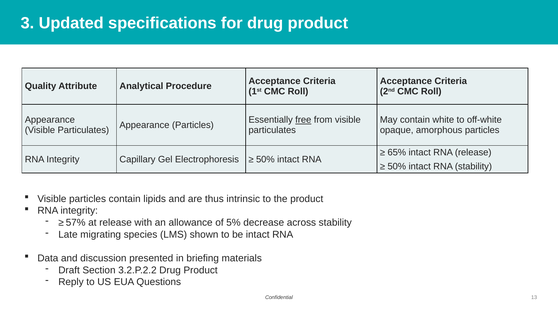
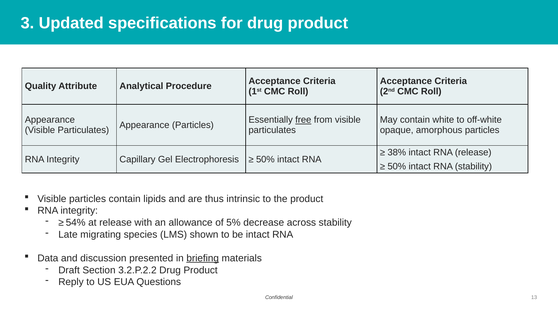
65%: 65% -> 38% (397, 152)
57%: 57% -> 54% (76, 223)
briefing underline: none -> present (203, 258)
